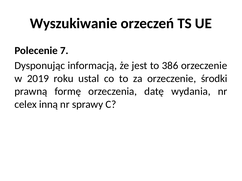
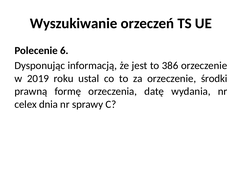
7: 7 -> 6 (64, 51)
inną: inną -> dnia (48, 105)
